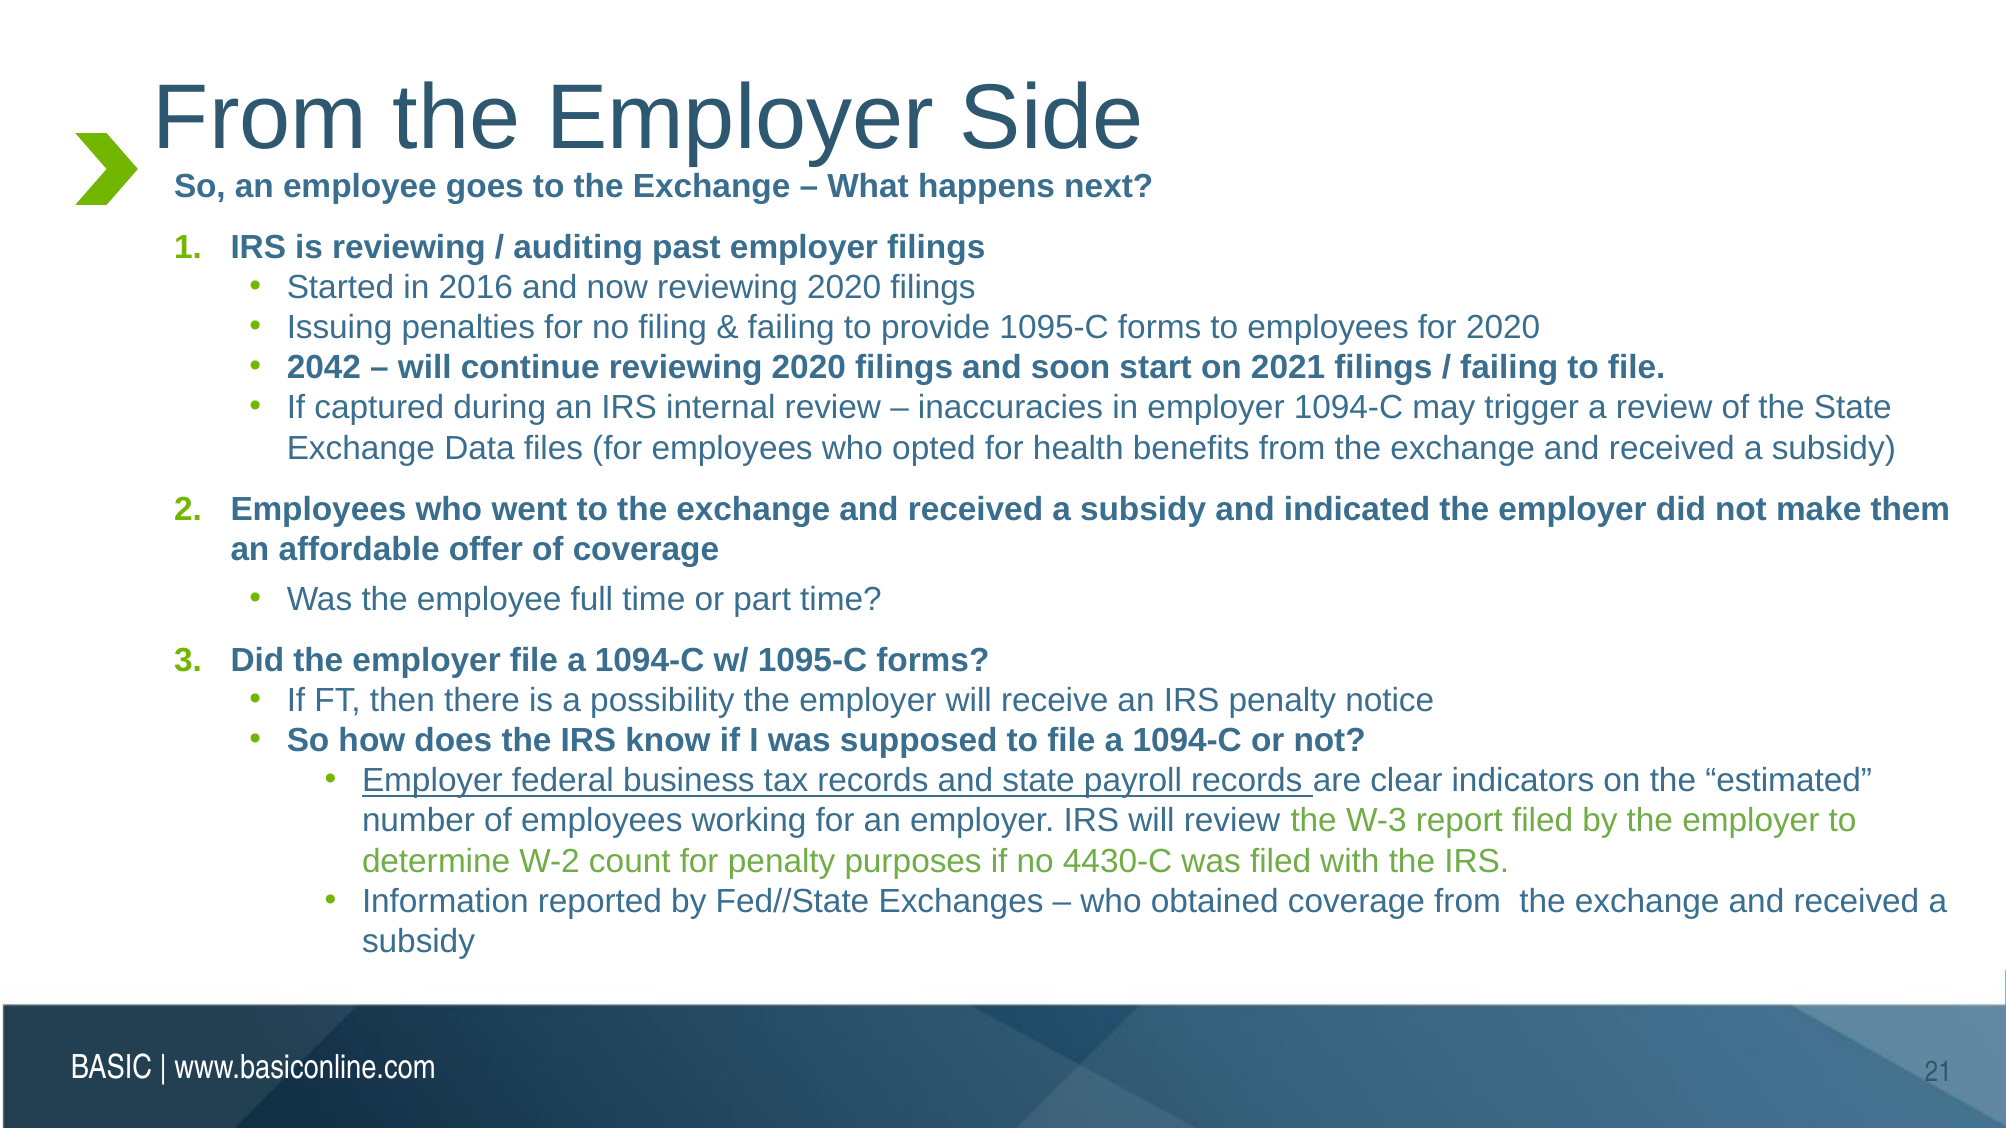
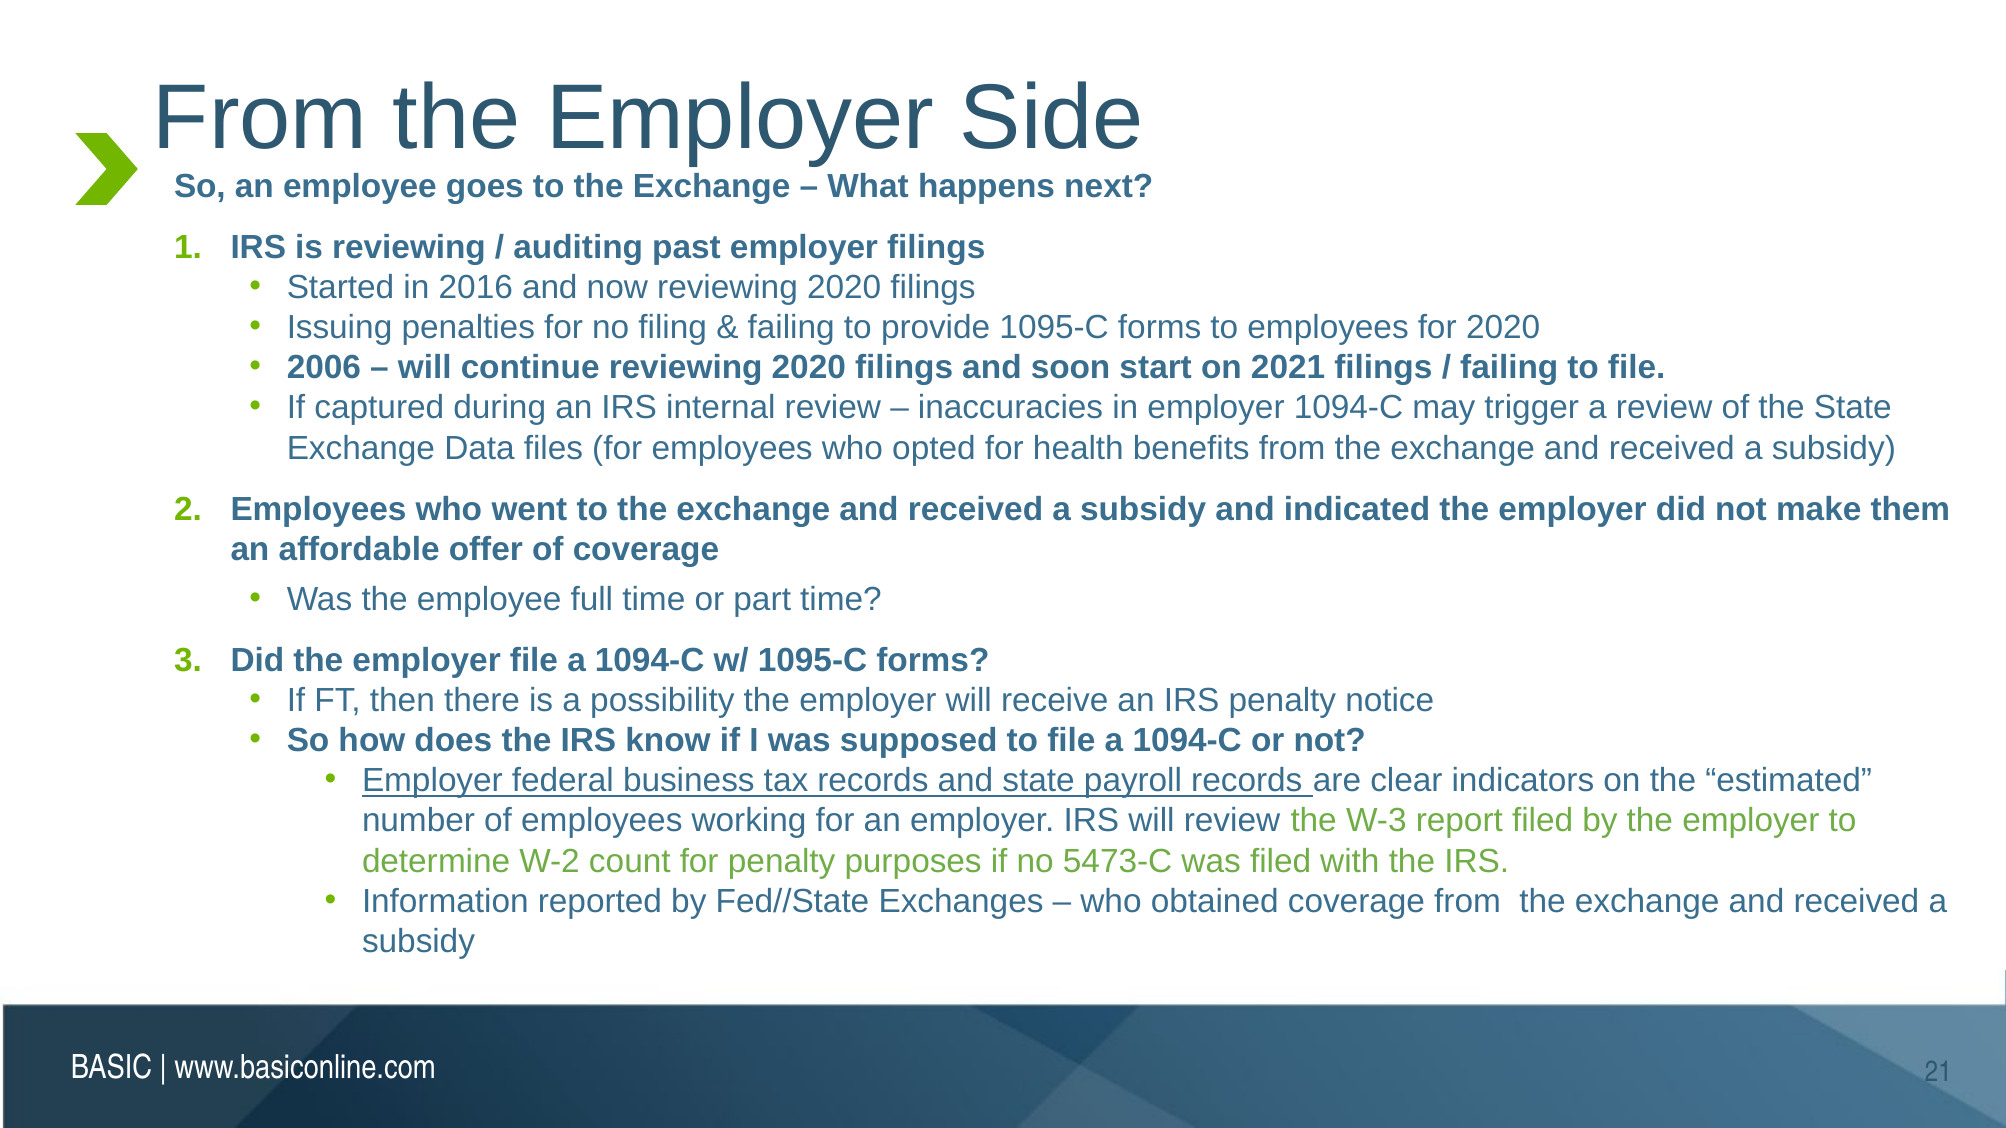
2042: 2042 -> 2006 (324, 368)
4430-C: 4430-C -> 5473-C (1118, 861)
